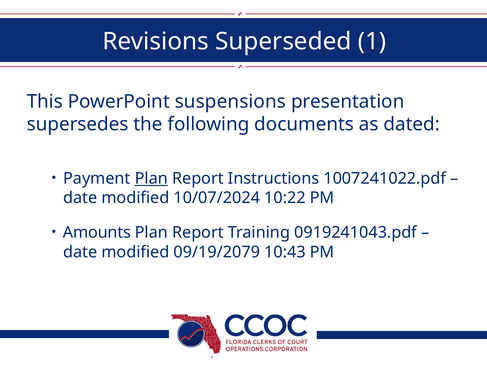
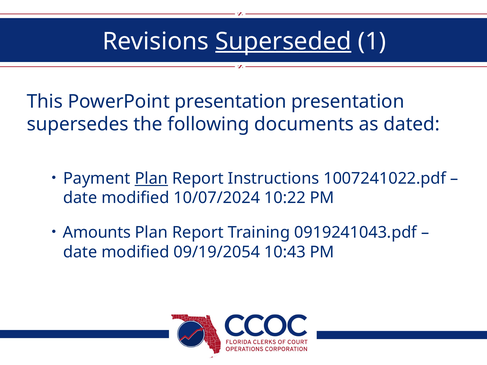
Superseded underline: none -> present (283, 41)
PowerPoint suspensions: suspensions -> presentation (231, 102)
09/19/2079: 09/19/2079 -> 09/19/2054 (217, 252)
